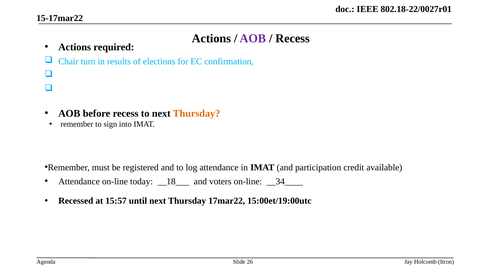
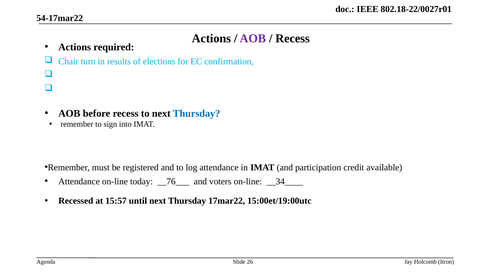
15-17mar22: 15-17mar22 -> 54-17mar22 (60, 18)
Thursday colour: orange -> blue (197, 114)
__18___: __18___ -> __76___ (173, 182)
